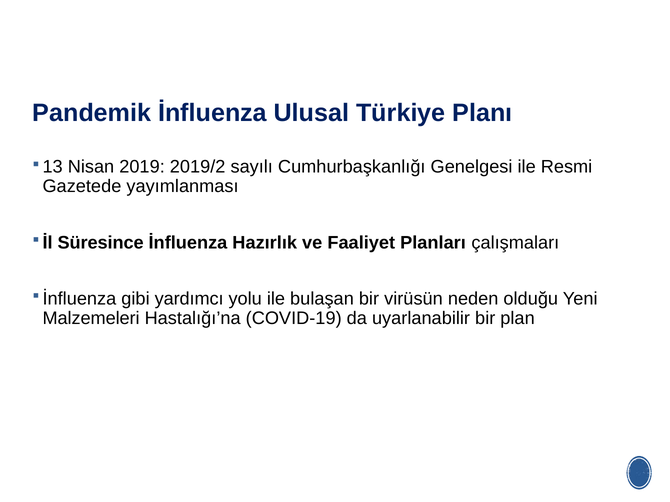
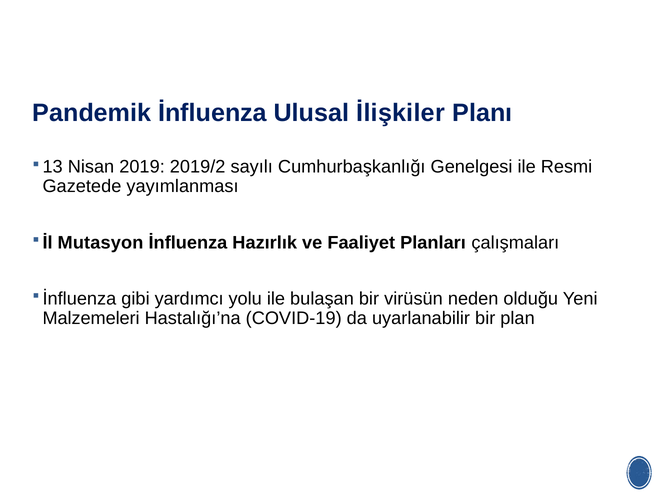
Türkiye: Türkiye -> İlişkiler (401, 113)
Süresince: Süresince -> Mutasyon (100, 243)
